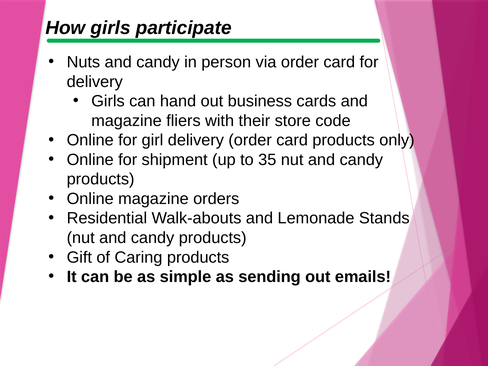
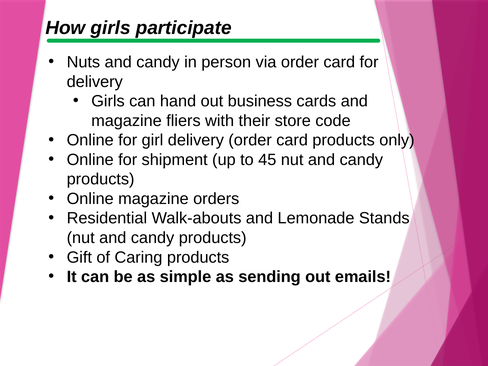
35: 35 -> 45 (267, 160)
